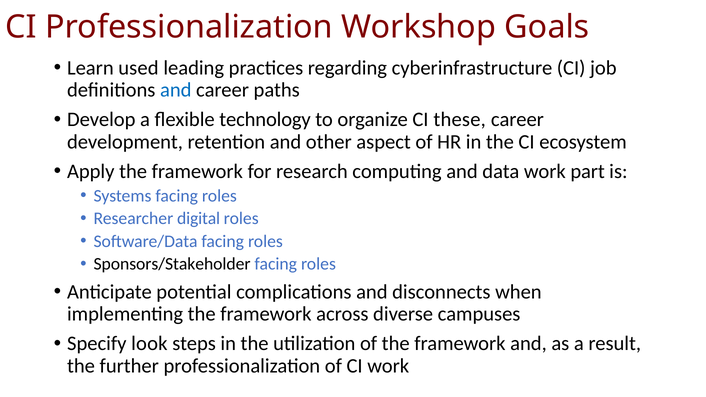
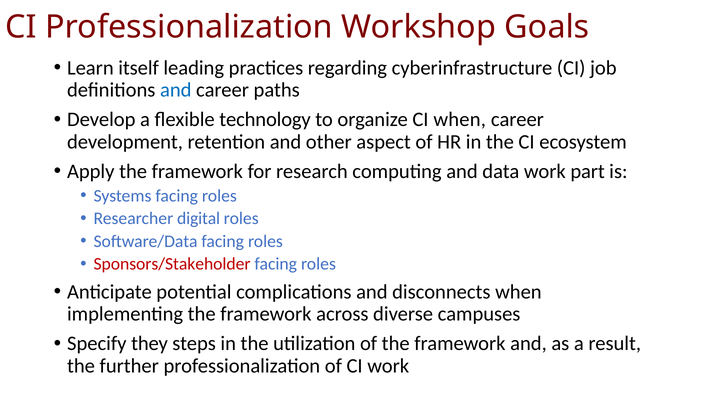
used: used -> itself (139, 68)
CI these: these -> when (460, 120)
Sponsors/Stakeholder colour: black -> red (172, 264)
look: look -> they (150, 344)
